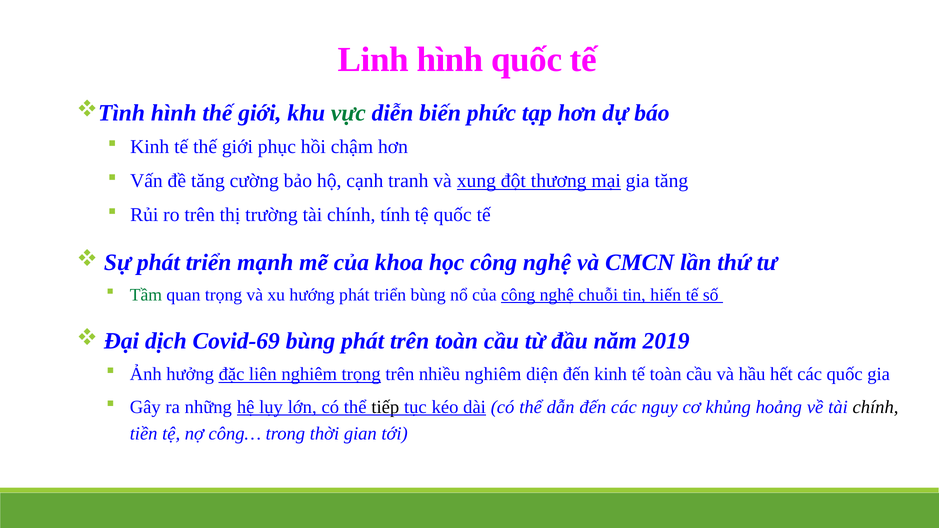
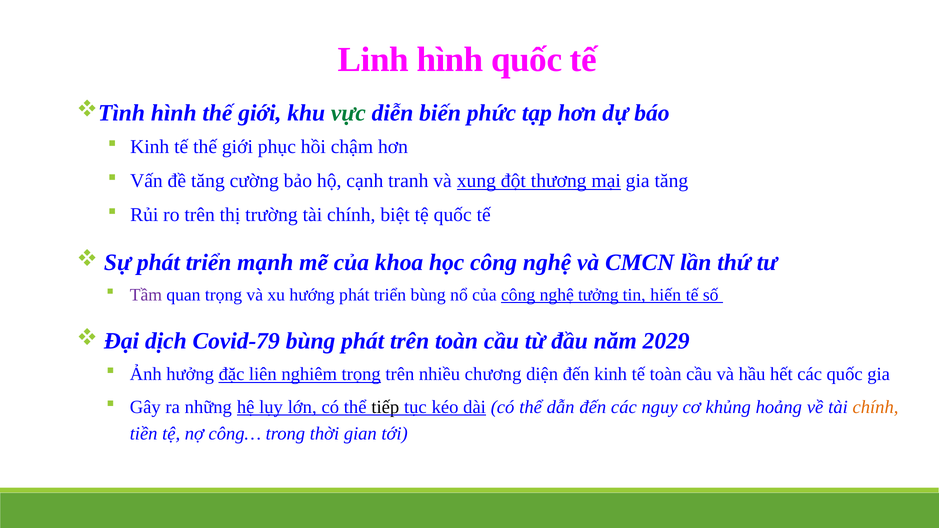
tính: tính -> biệt (395, 215)
Tầm colour: green -> purple (146, 295)
chuỗi: chuỗi -> tưởng (598, 295)
Covid-69: Covid-69 -> Covid-79 (236, 341)
2019: 2019 -> 2029 (666, 341)
nhiều nghiêm: nghiêm -> chương (493, 374)
chính colour: black -> orange (876, 407)
